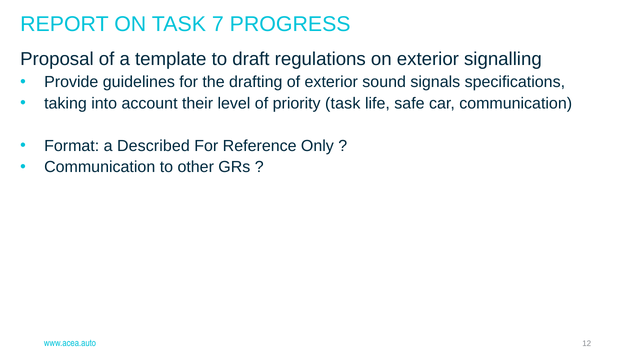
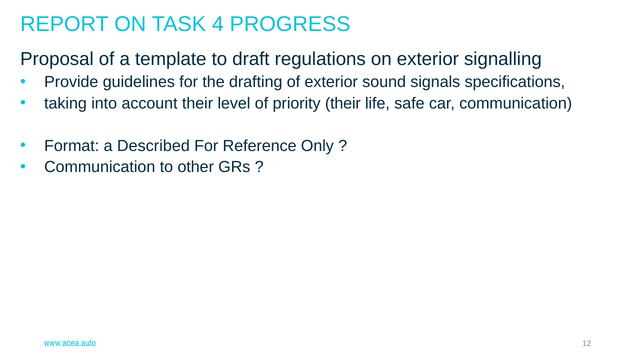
7: 7 -> 4 (218, 24)
priority task: task -> their (343, 103)
